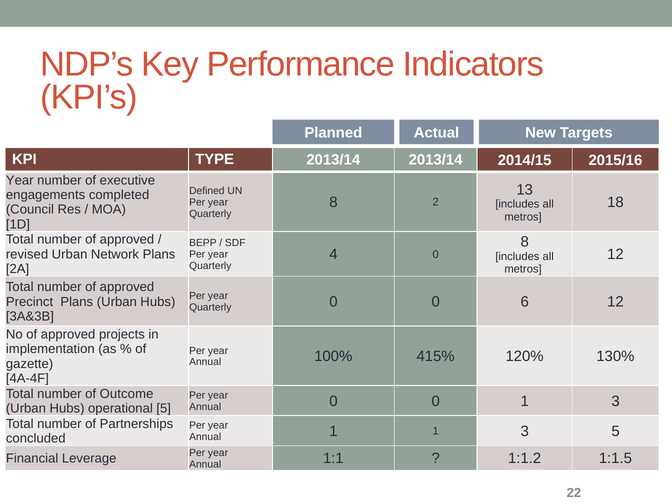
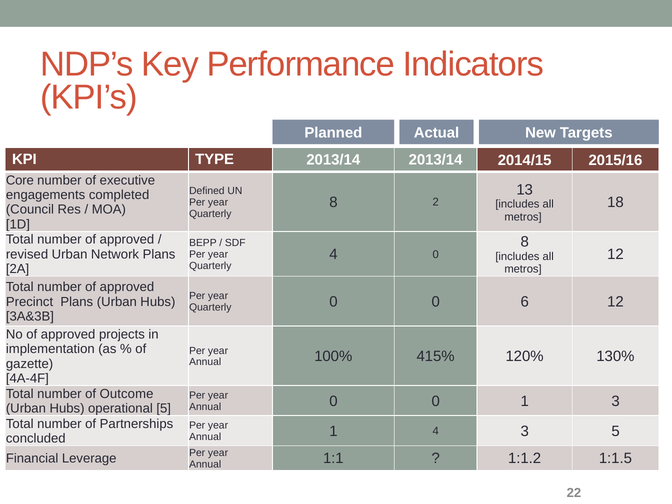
Year: Year -> Core (20, 180)
1 1: 1 -> 4 (436, 431)
